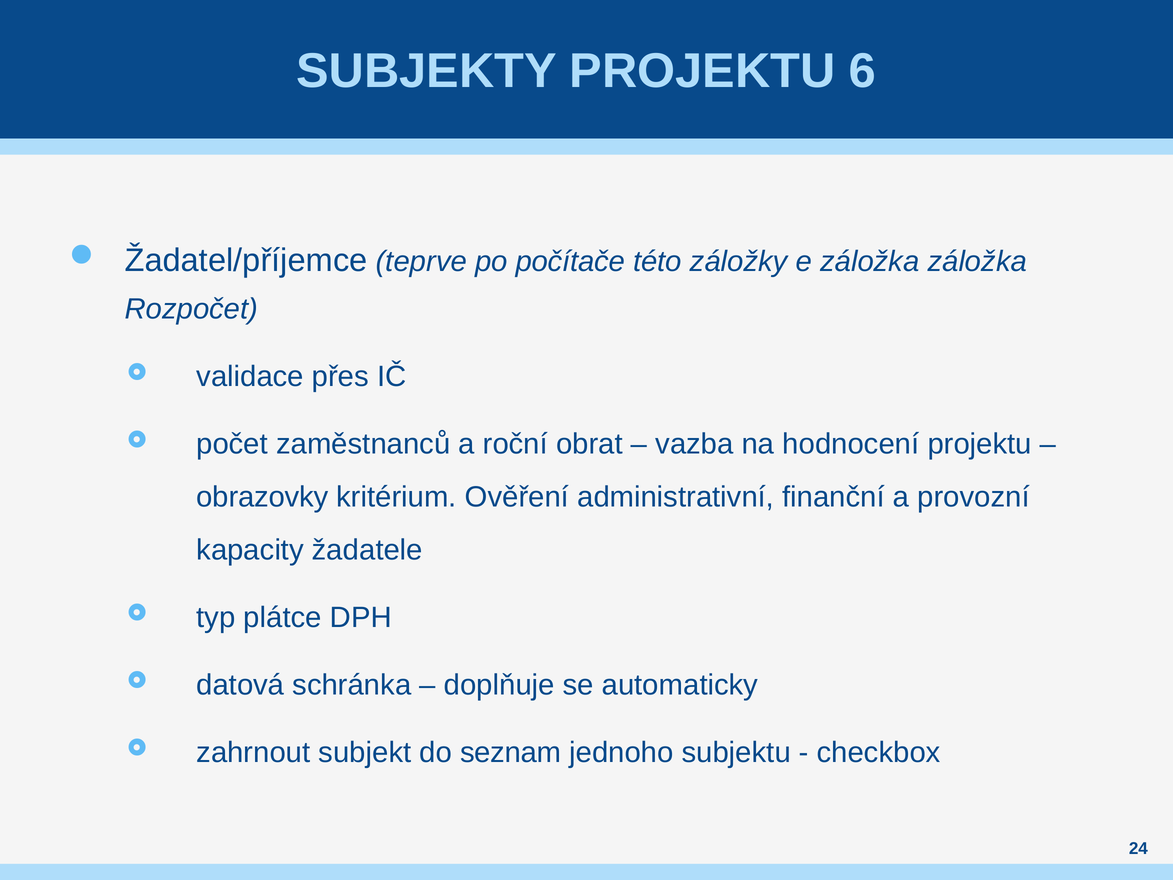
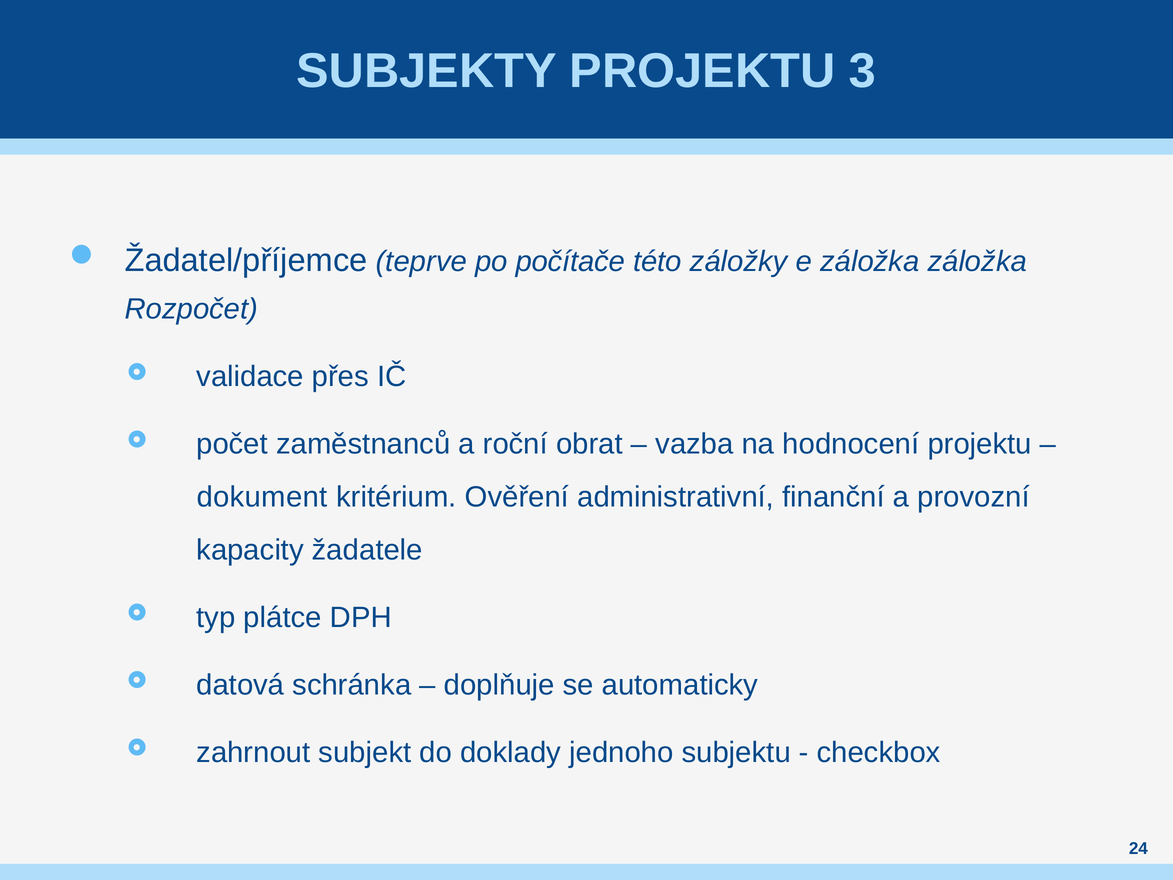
6: 6 -> 3 (862, 71)
obrazovky: obrazovky -> dokument (262, 497)
seznam: seznam -> doklady (511, 752)
